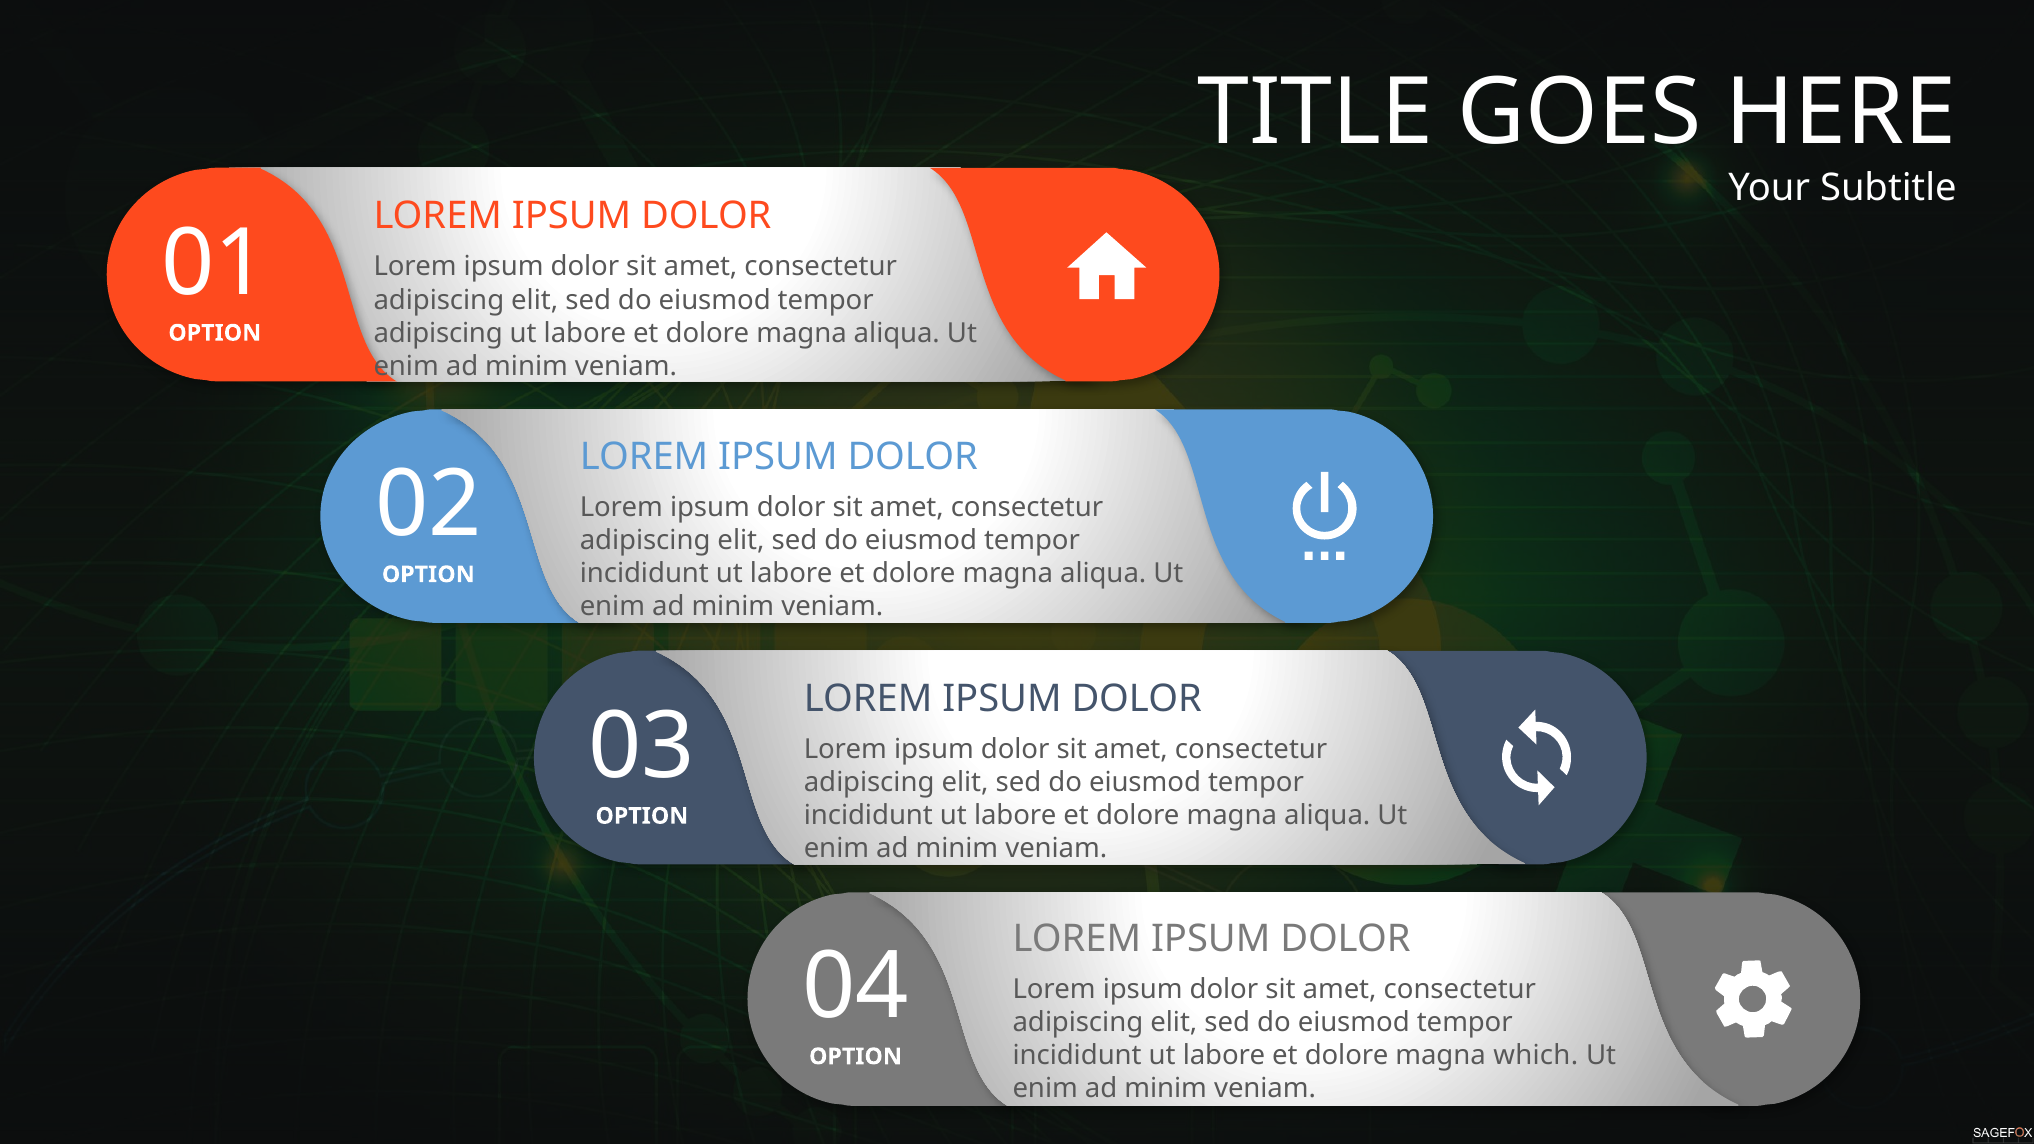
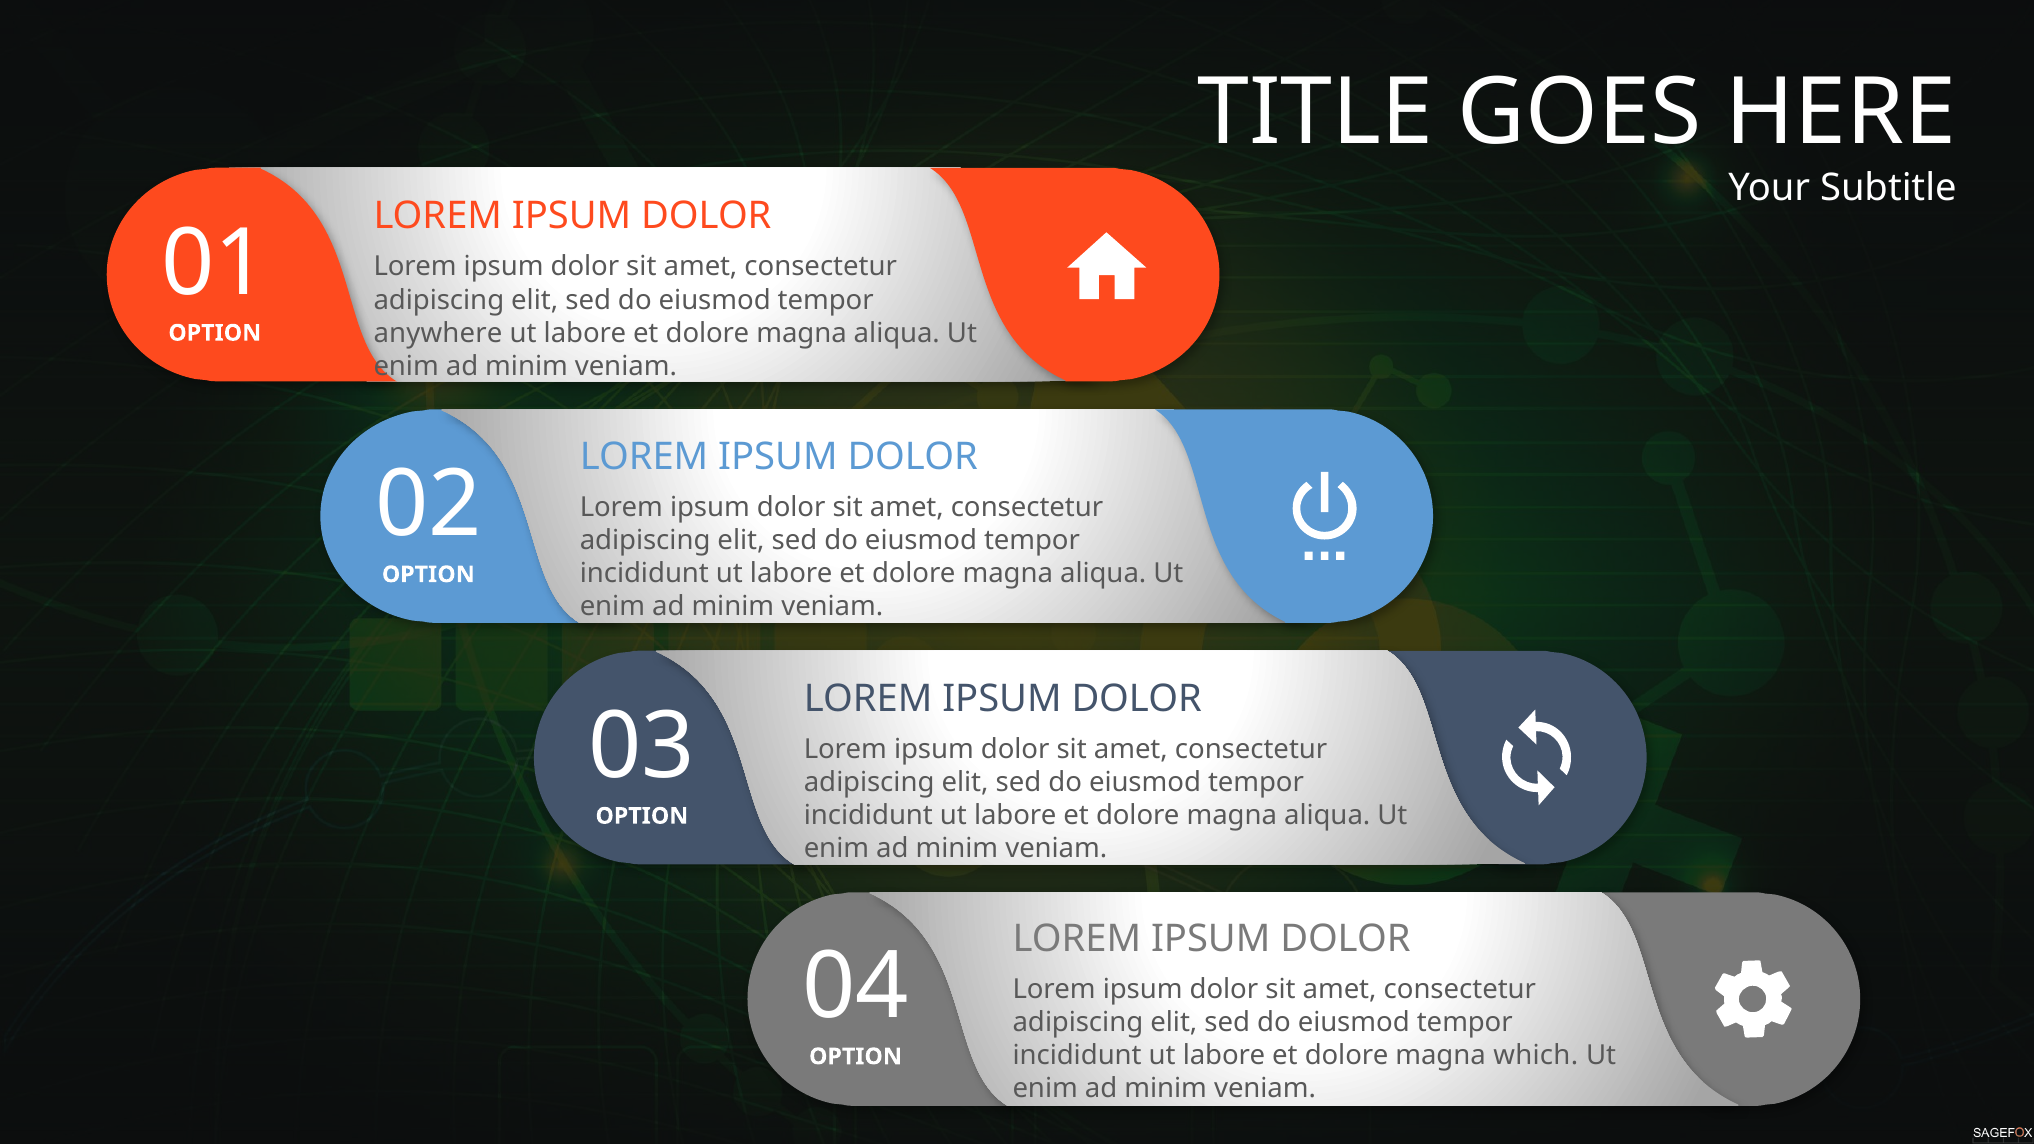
adipiscing: adipiscing -> anywhere (438, 333)
